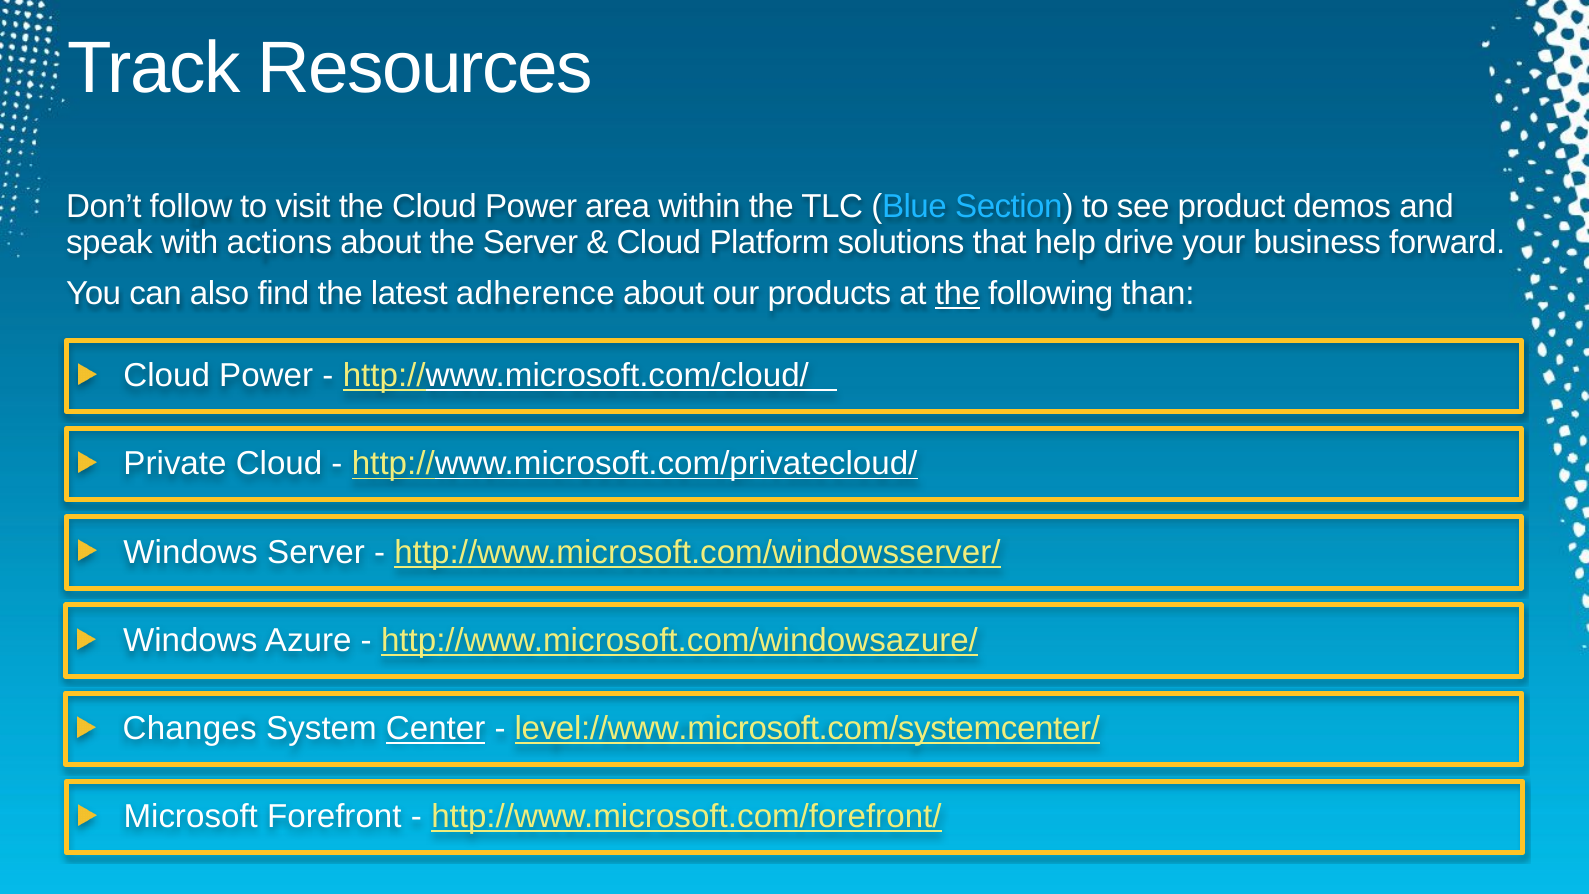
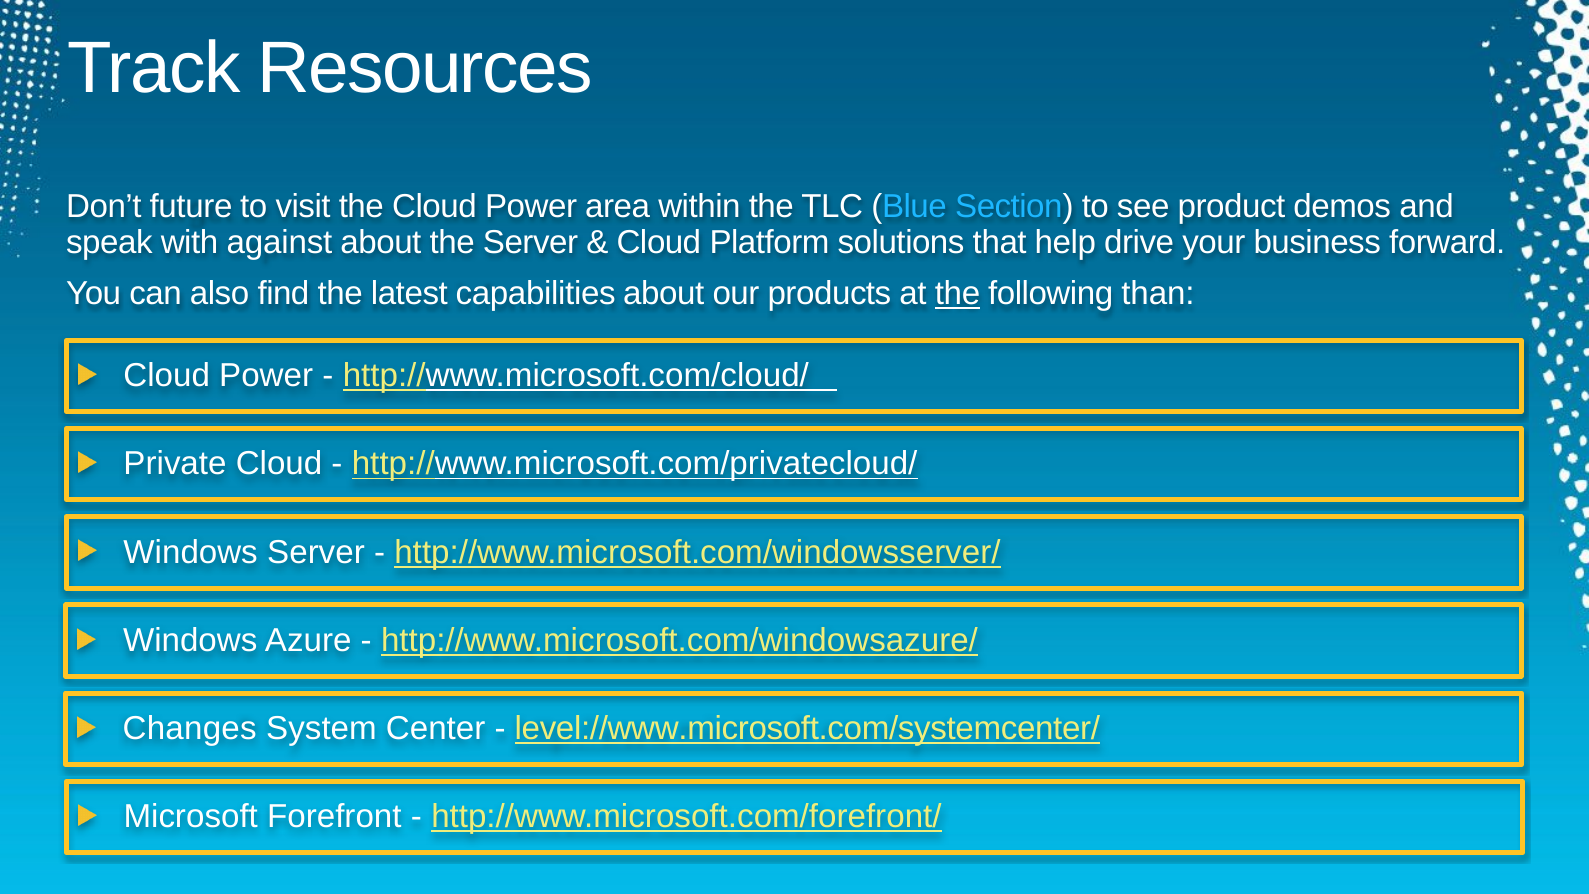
follow: follow -> future (191, 206)
actions: actions -> against (279, 242)
adherence: adherence -> capabilities (536, 294)
Center underline: present -> none (436, 729)
